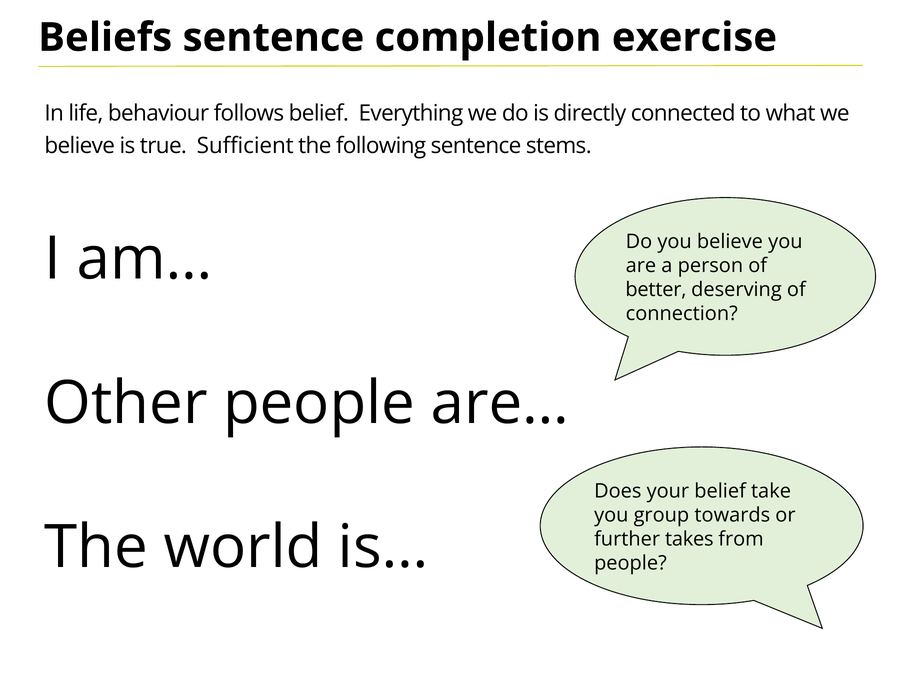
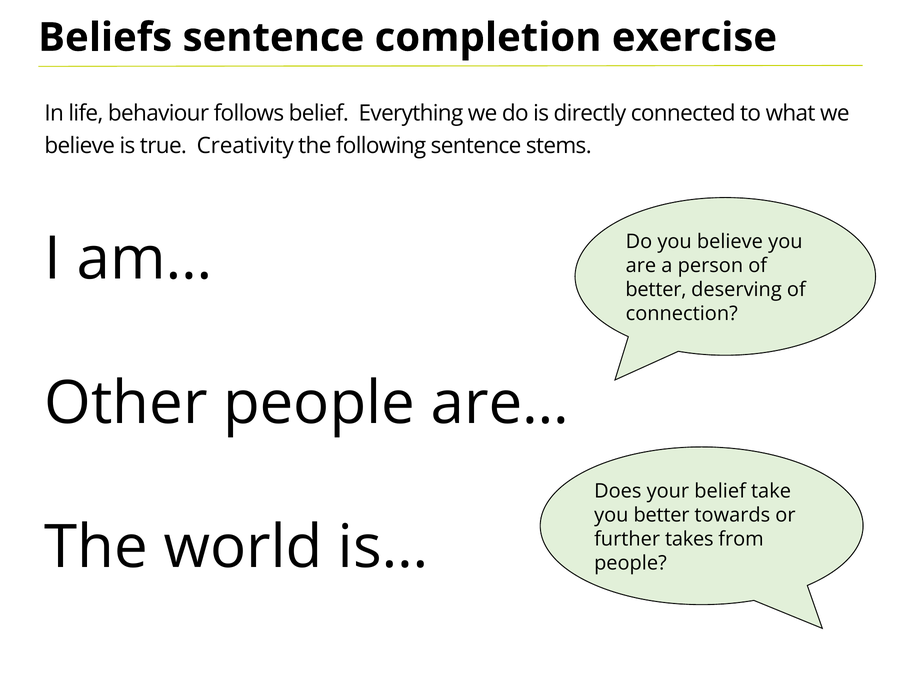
Sufficient: Sufficient -> Creativity (245, 146)
you group: group -> better (662, 515)
